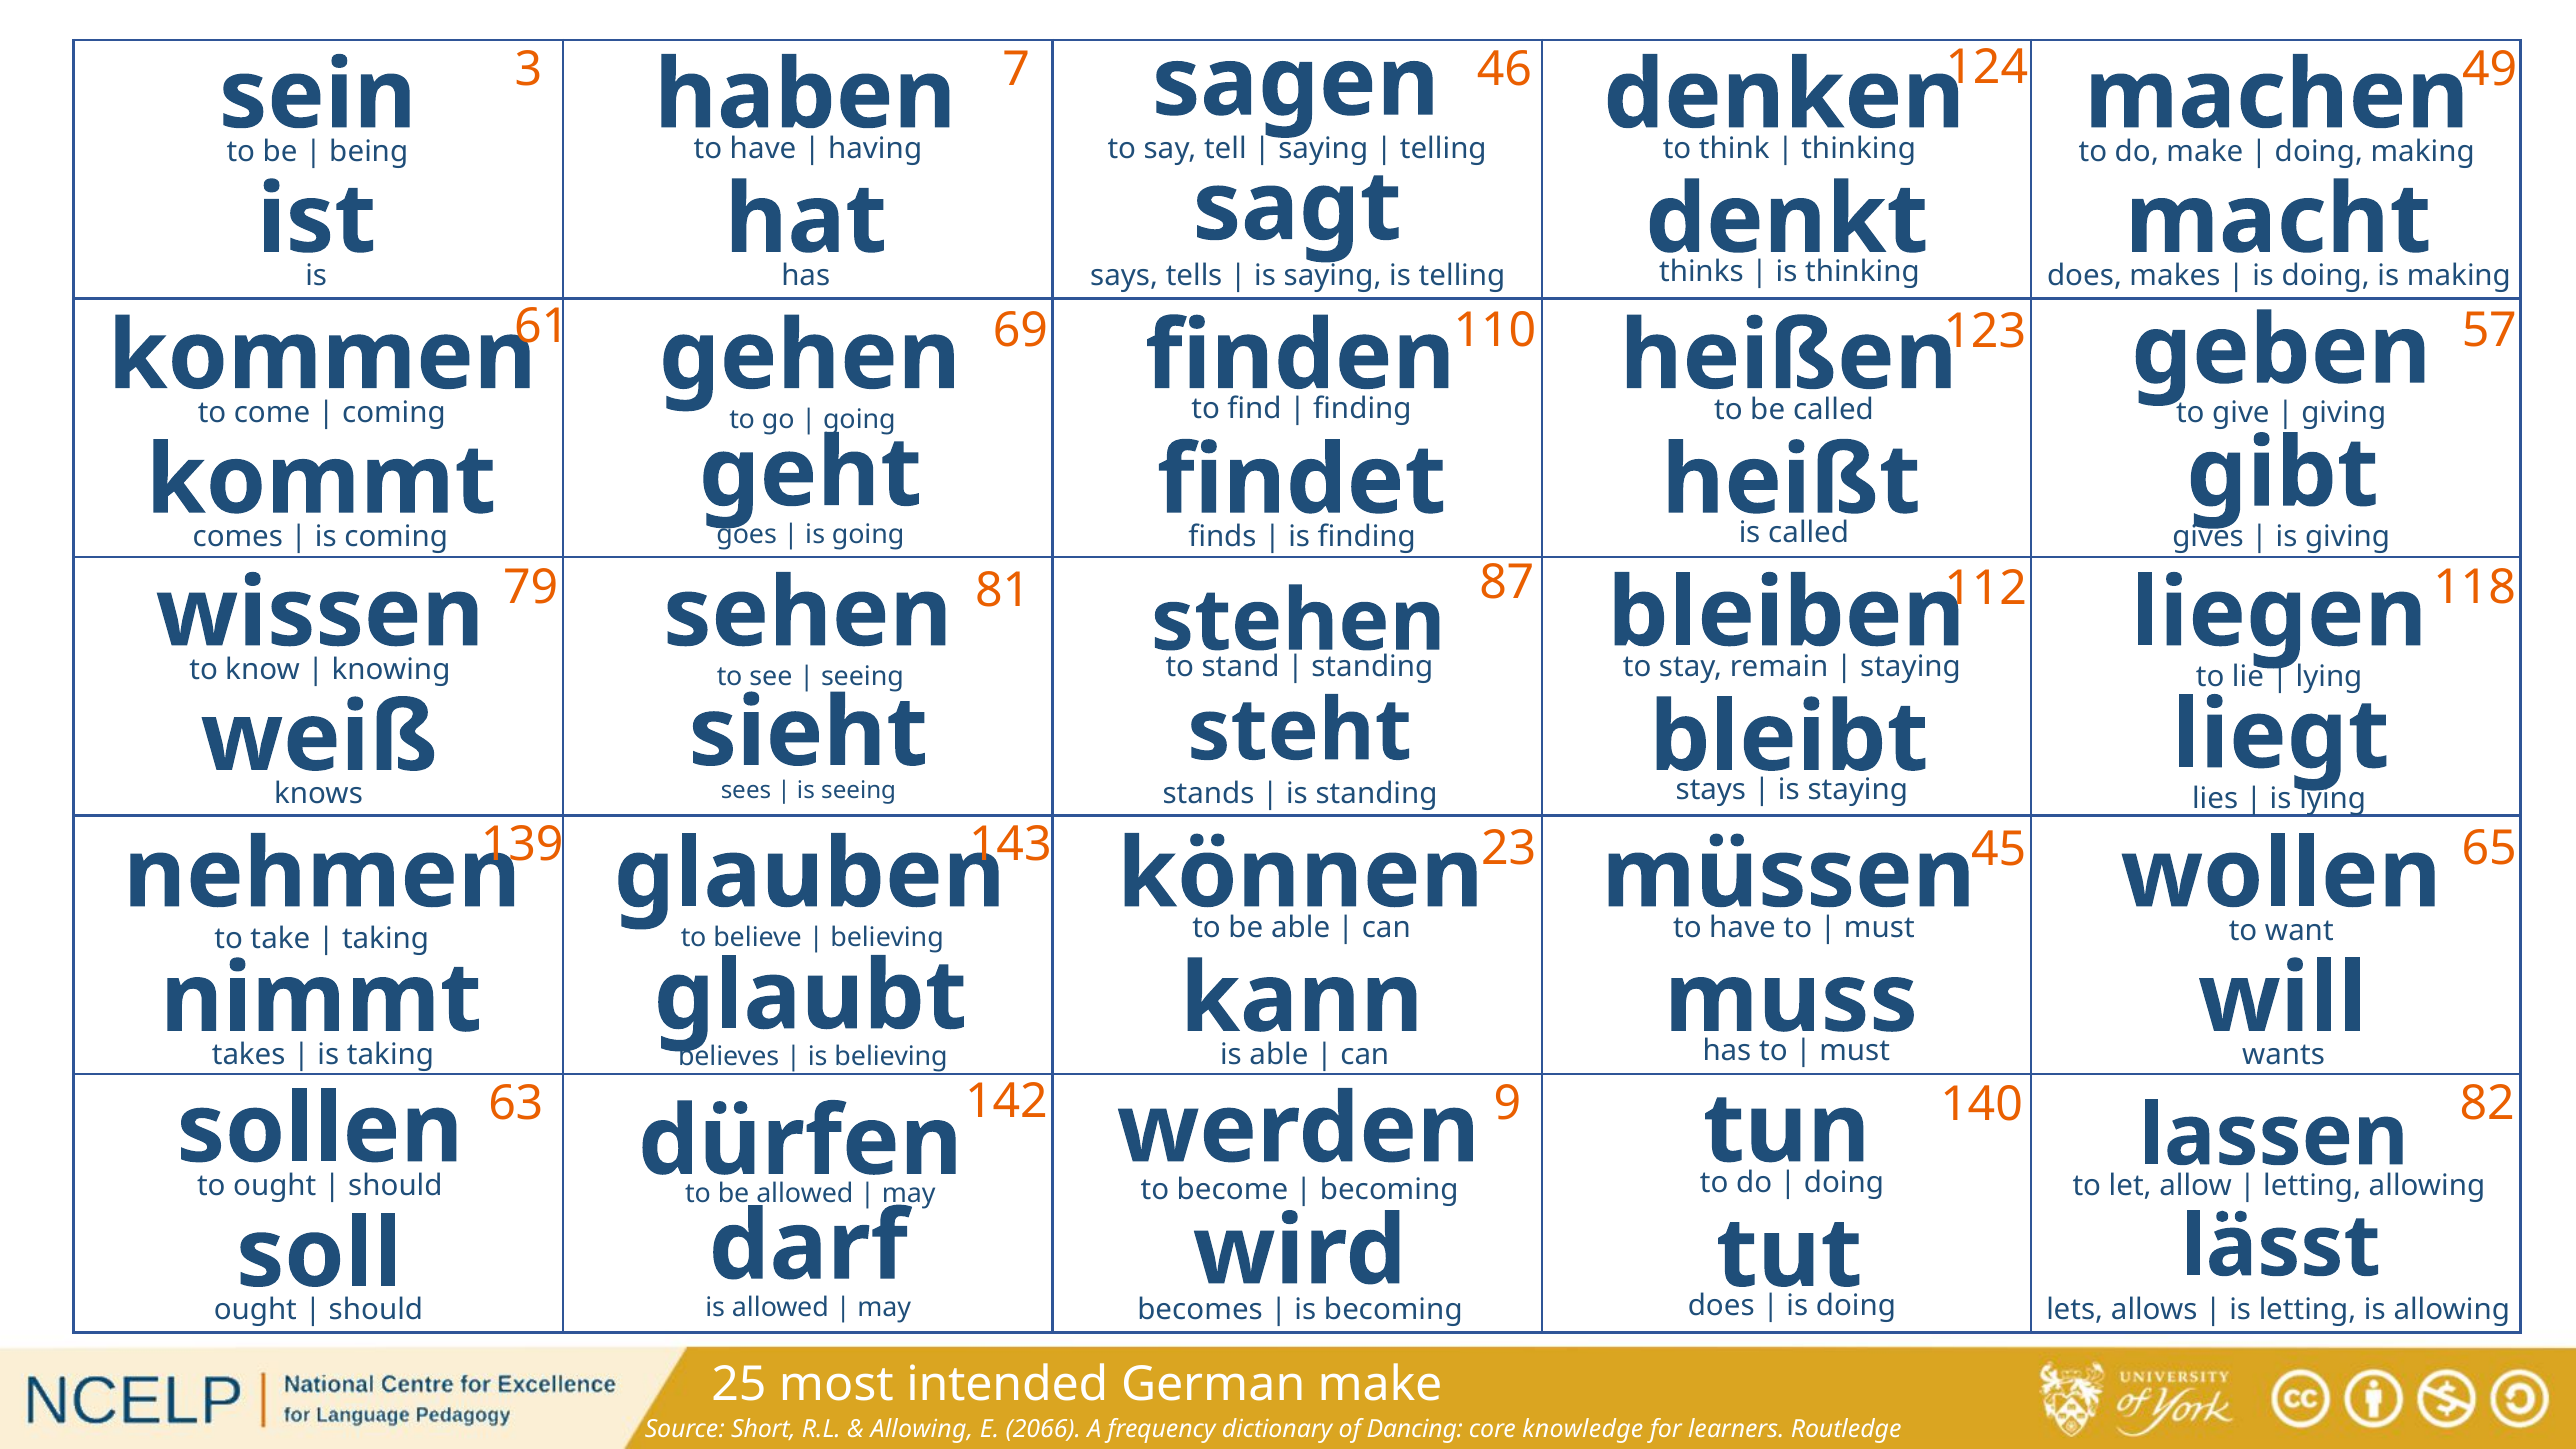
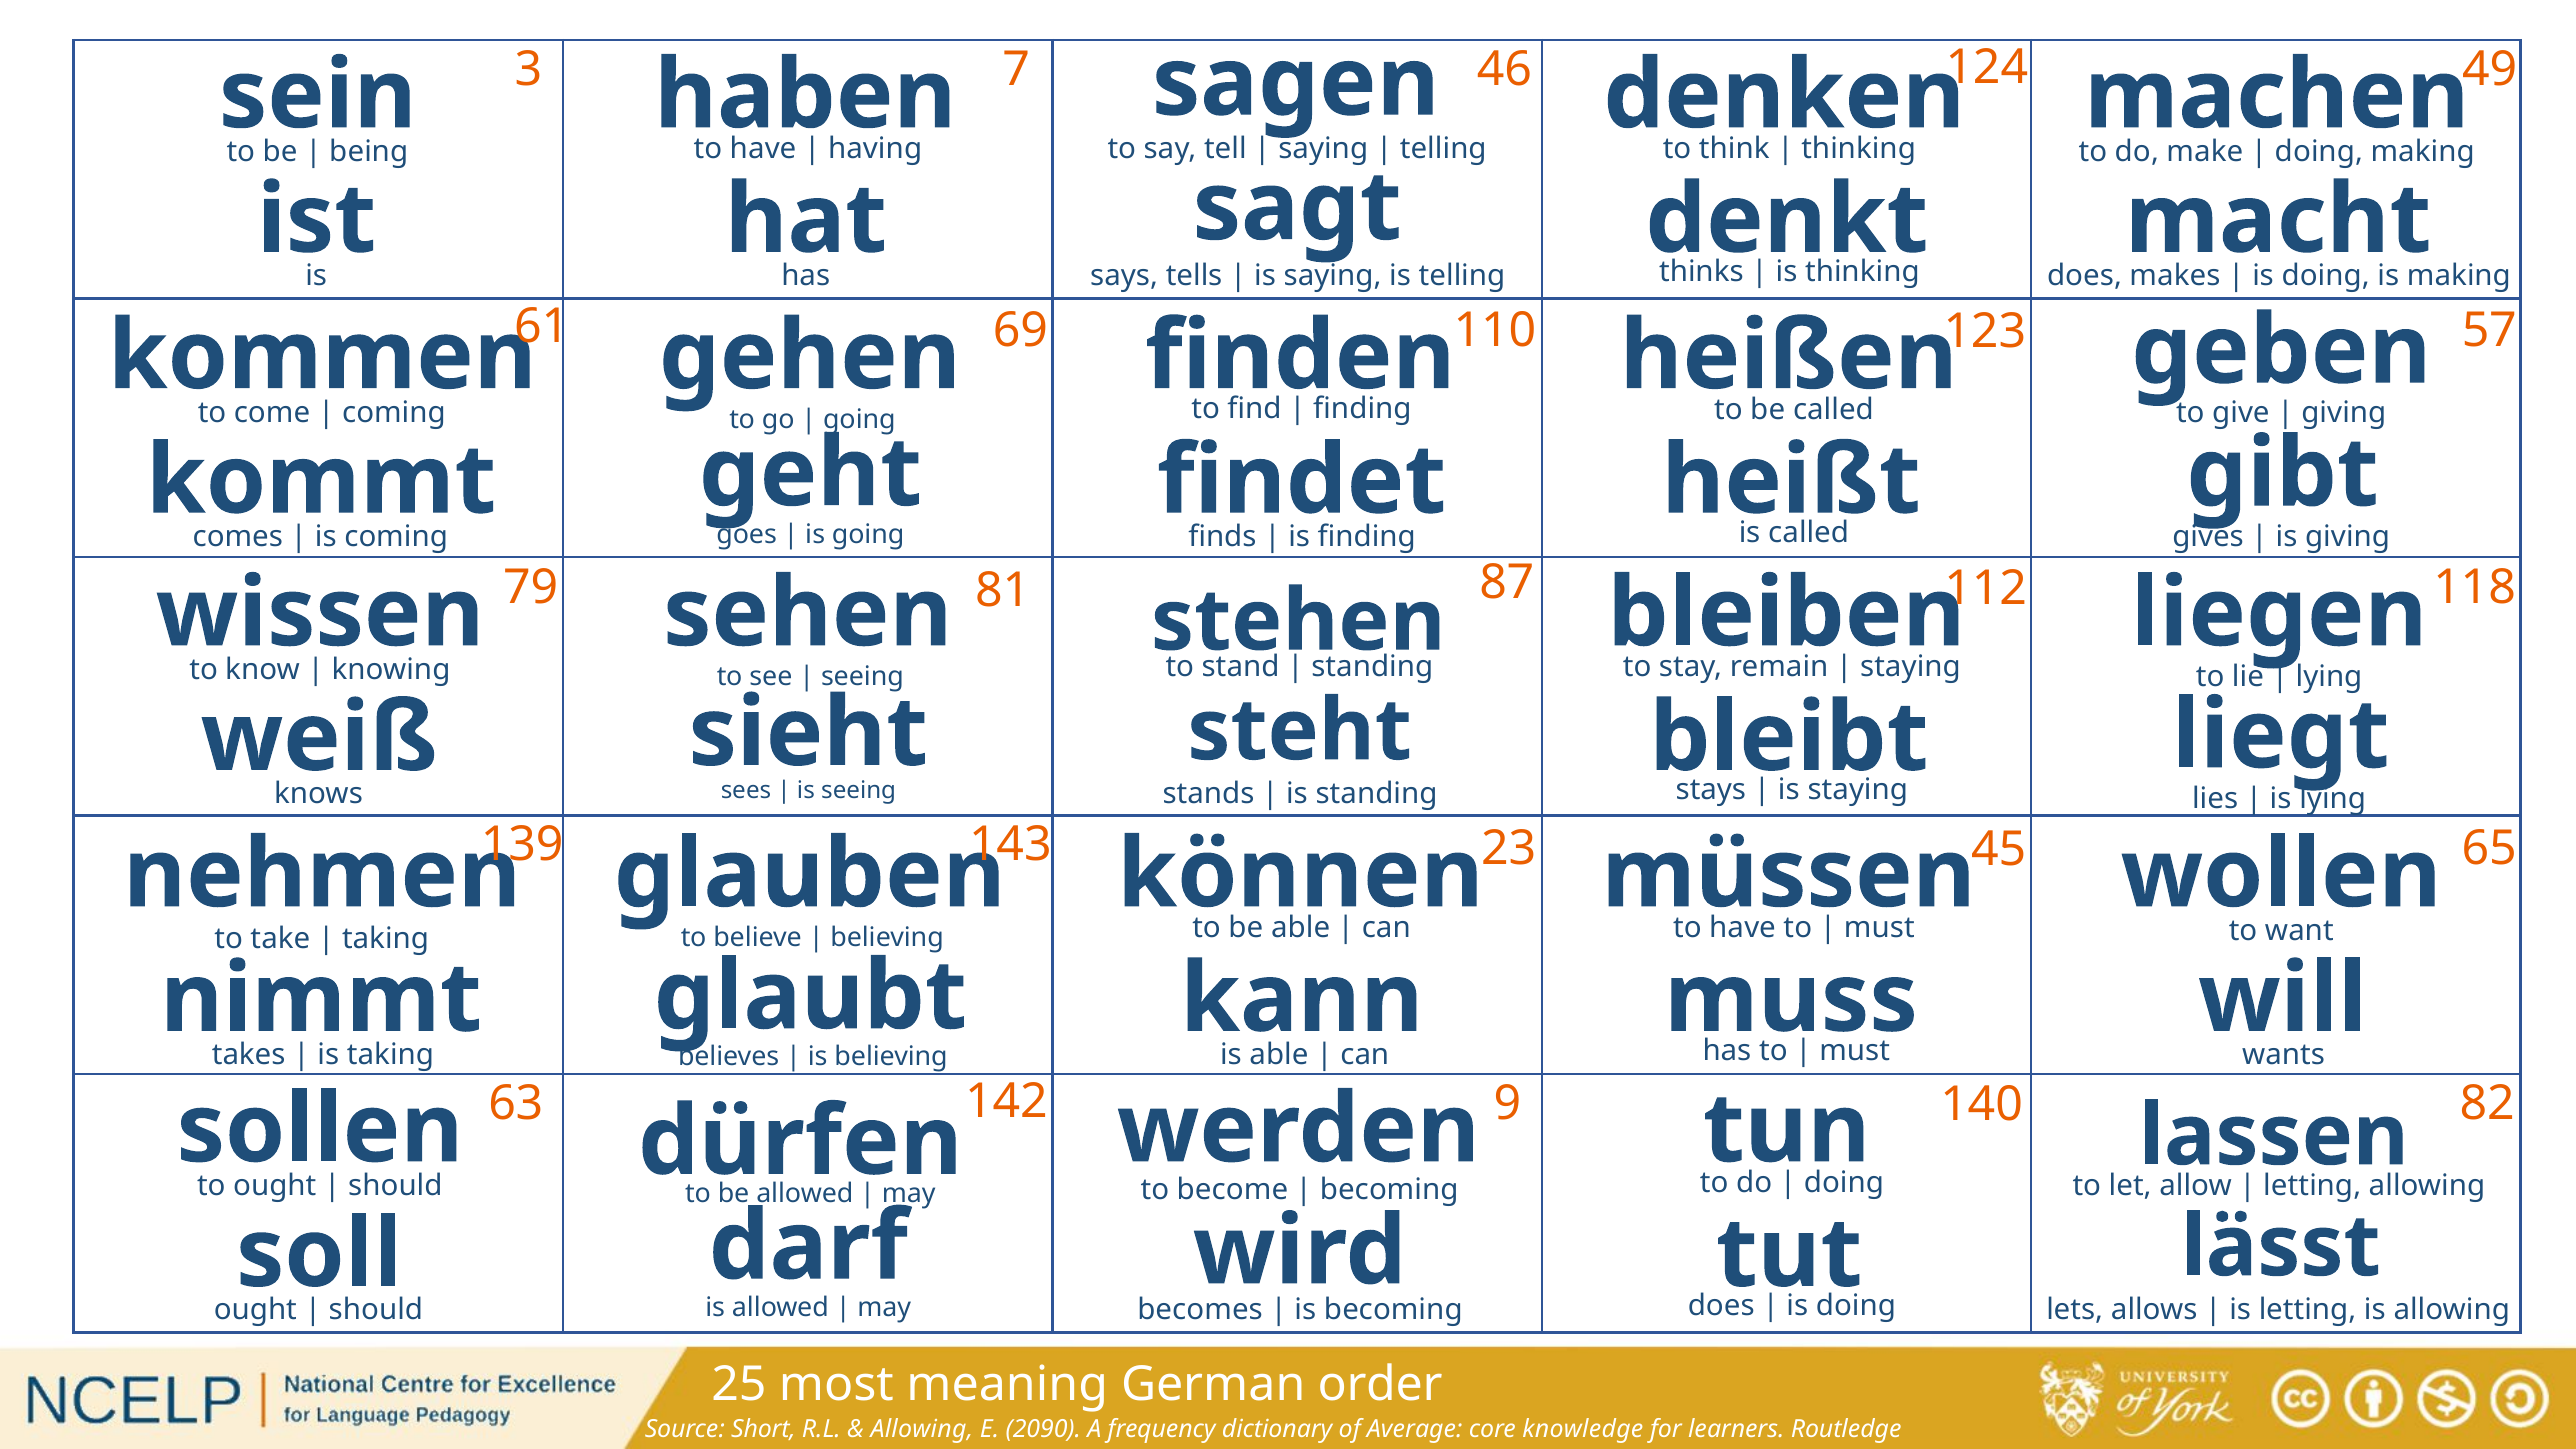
intended: intended -> meaning (1007, 1385)
German make: make -> order (1380, 1385)
2066: 2066 -> 2090 (1043, 1430)
Dancing: Dancing -> Average (1415, 1430)
